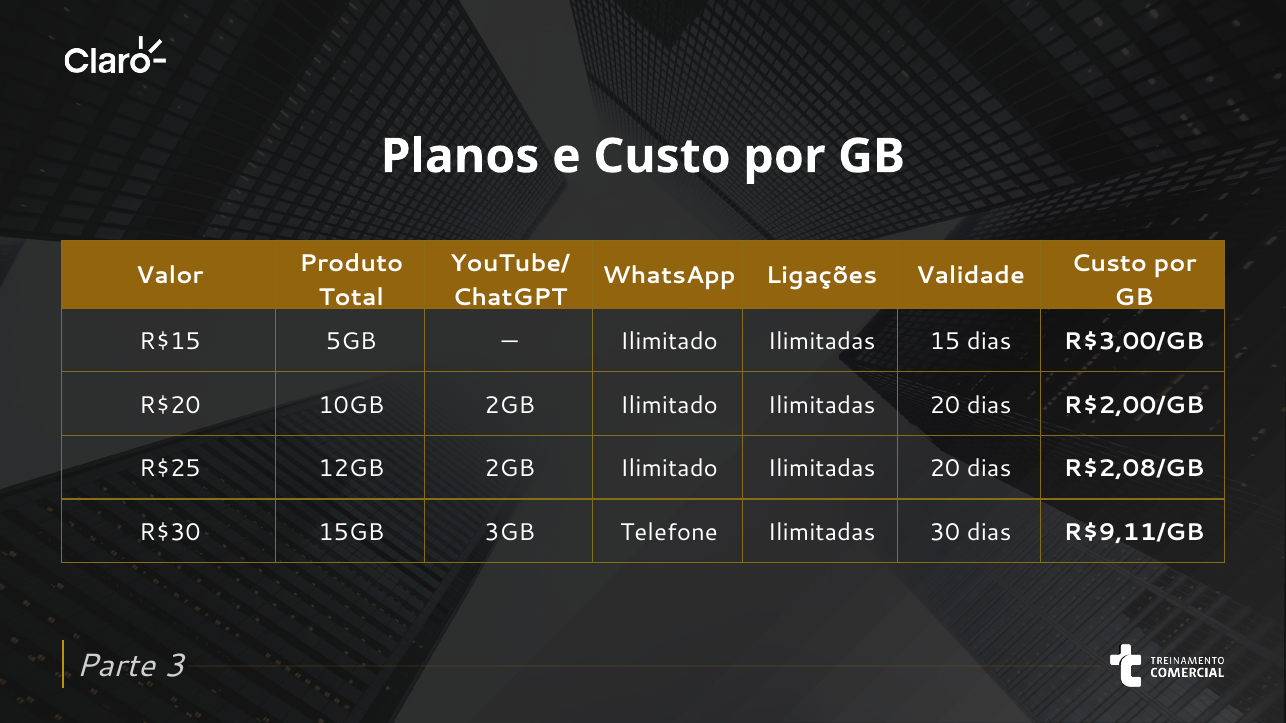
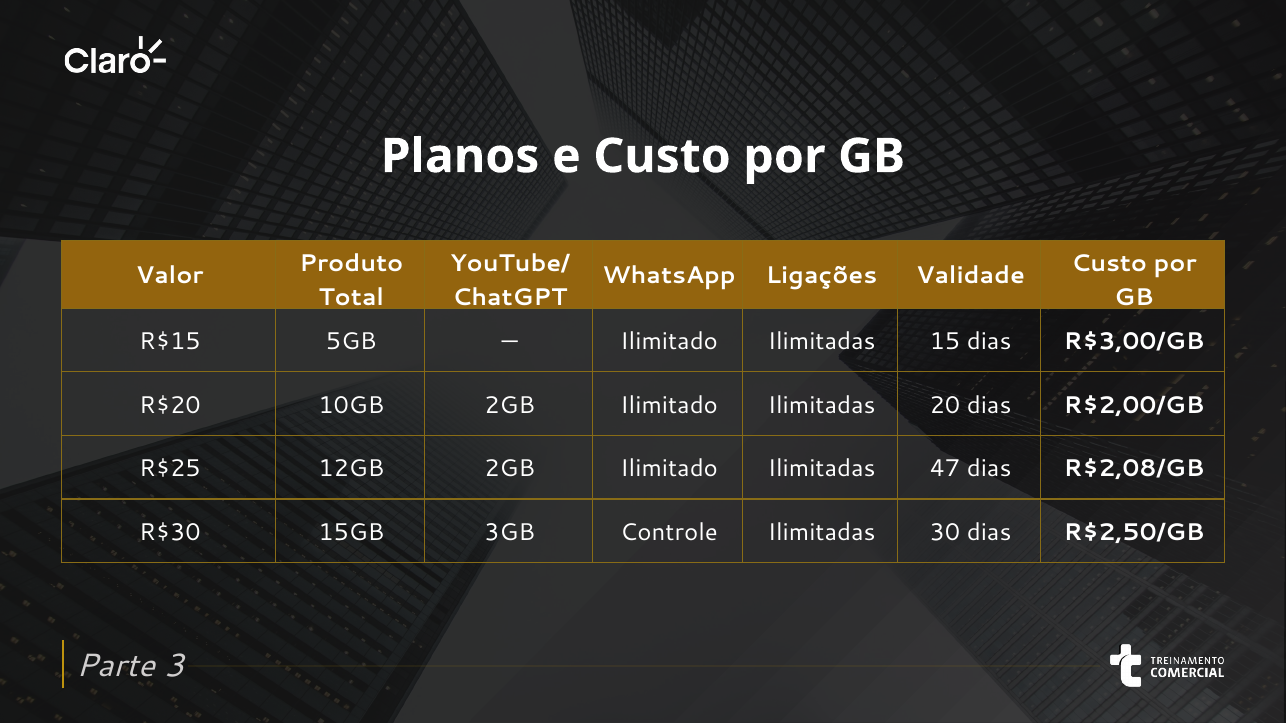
20: 20 -> 47 (945, 469)
Telefone: Telefone -> Controle (669, 533)
R$9,11/GB: R$9,11/GB -> R$2,50/GB (1134, 533)
